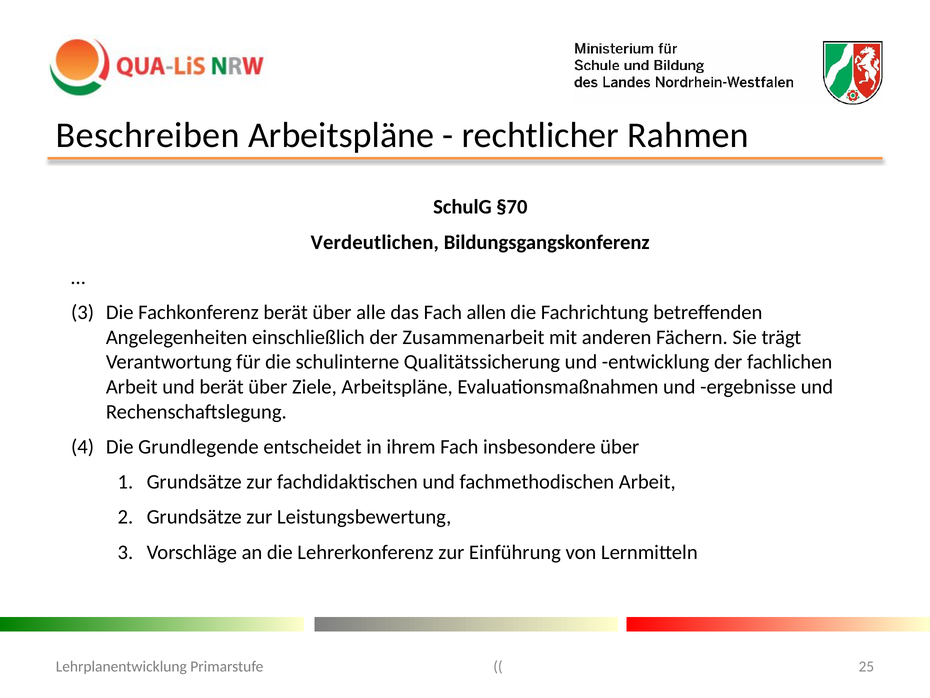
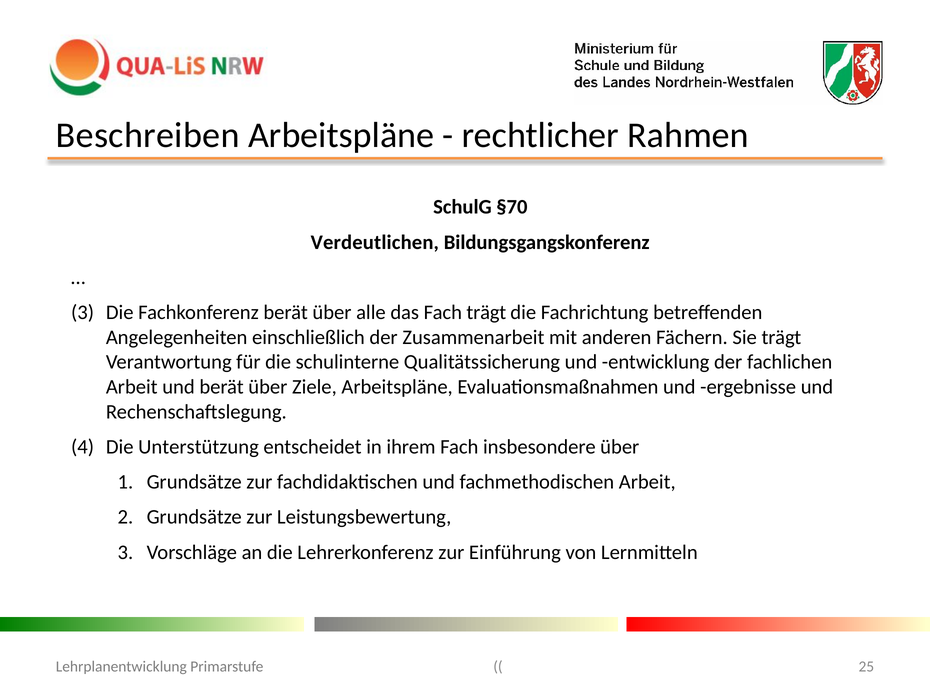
Fach allen: allen -> trägt (486, 312)
Grundlegende: Grundlegende -> Unterstützung (199, 447)
